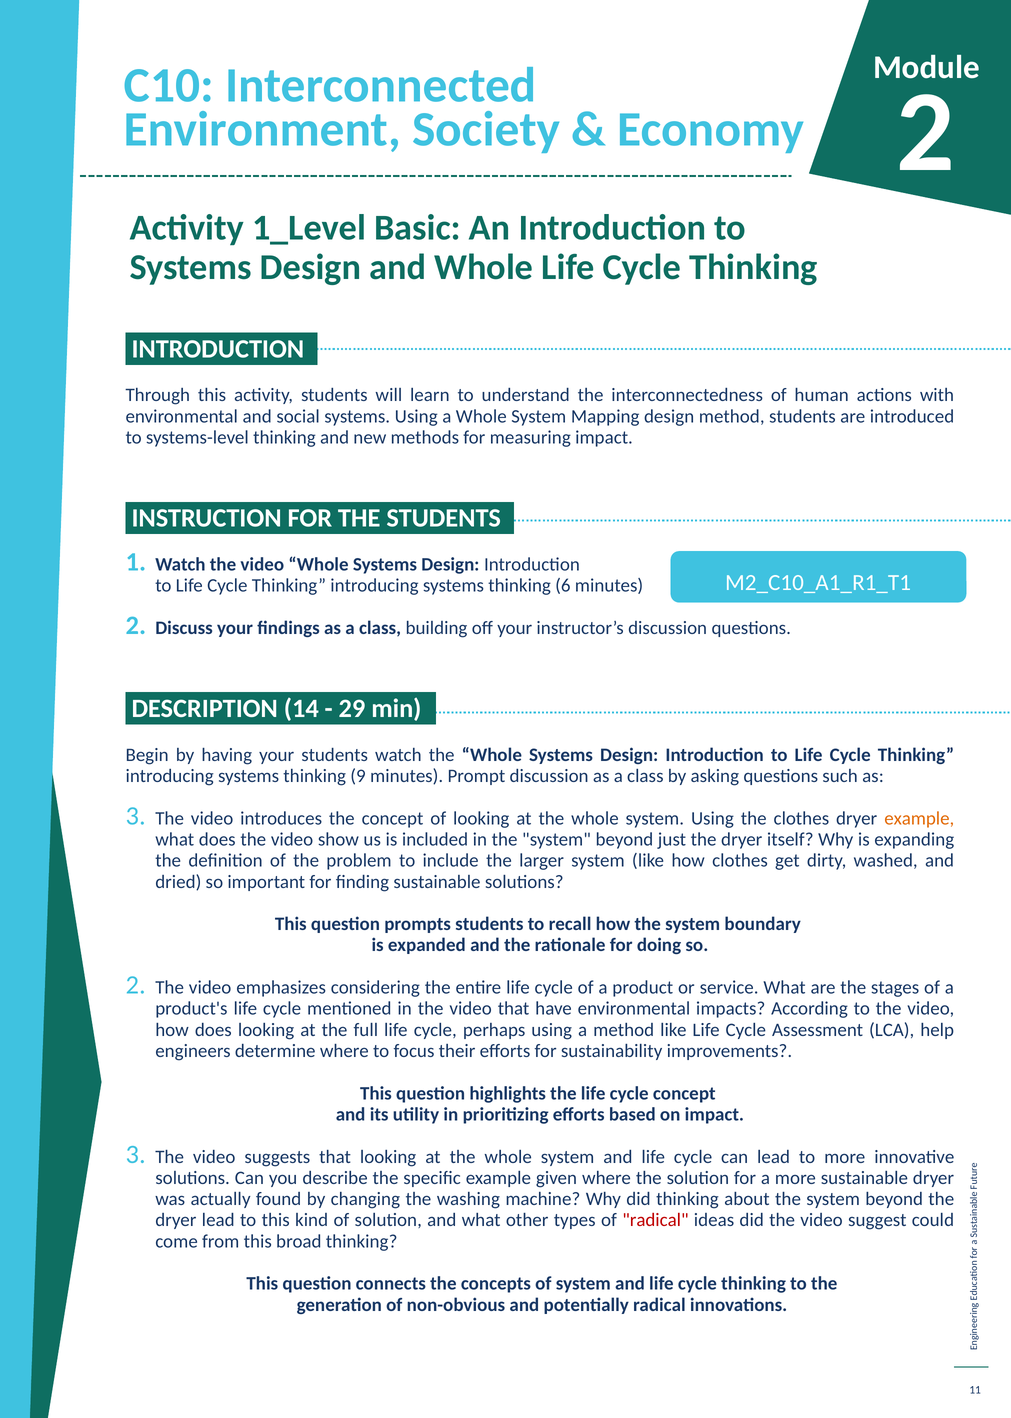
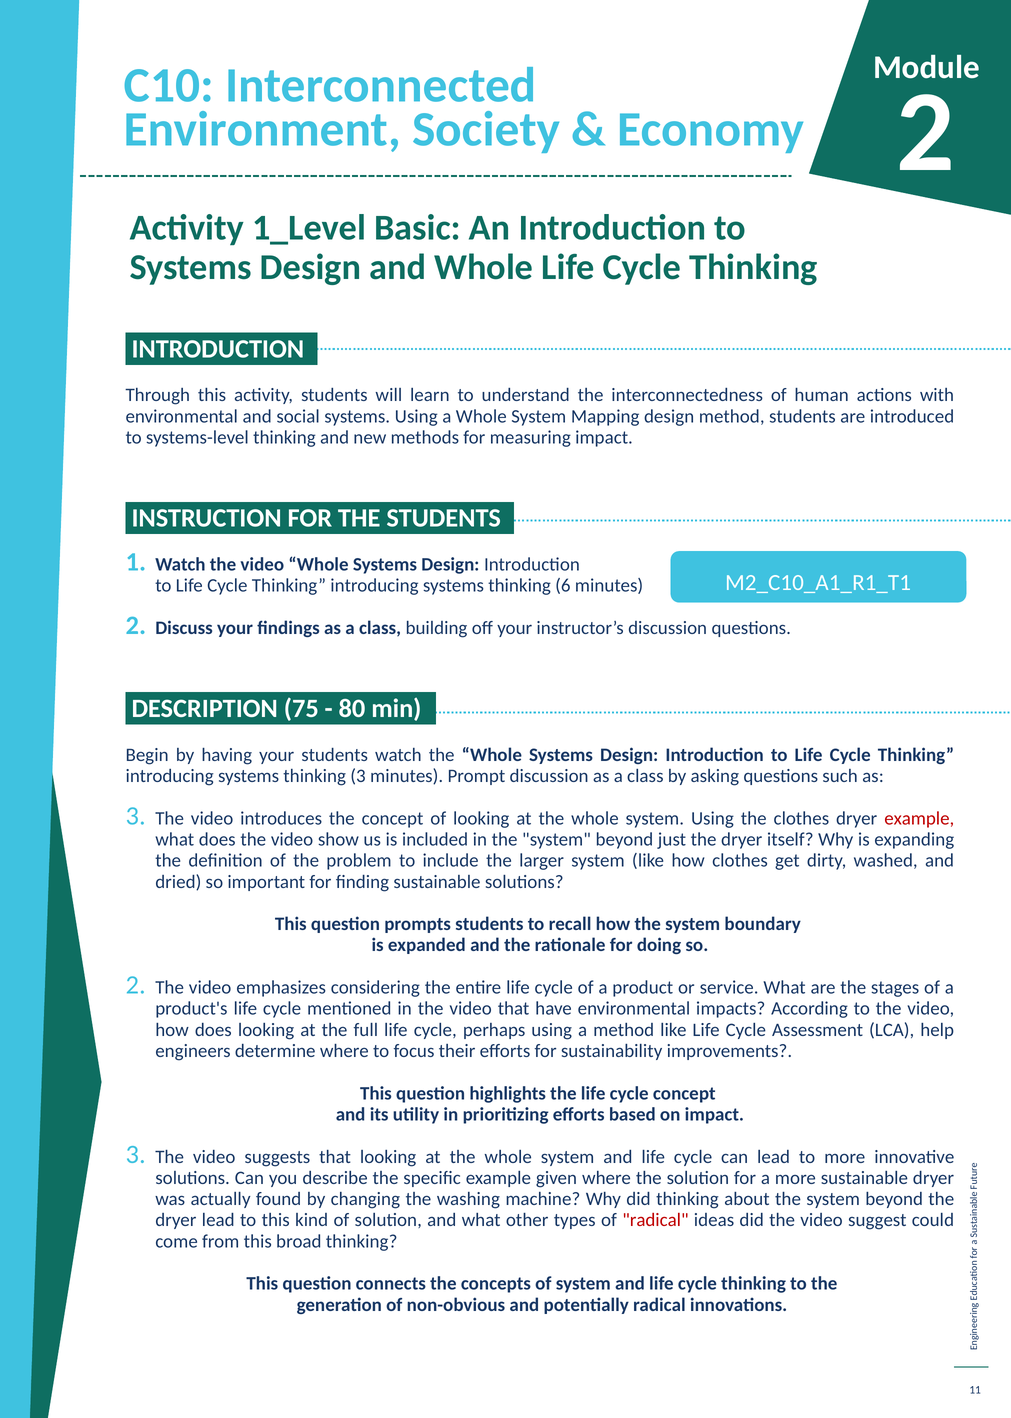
14: 14 -> 75 (301, 709)
29: 29 -> 80 (352, 709)
thinking 9: 9 -> 3 (358, 776)
example colour: orange -> red (919, 818)
